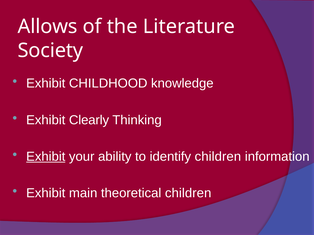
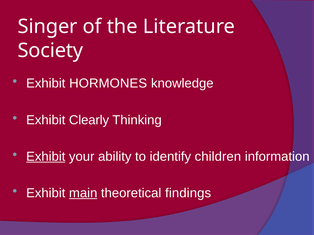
Allows: Allows -> Singer (48, 27)
CHILDHOOD: CHILDHOOD -> HORMONES (108, 84)
main underline: none -> present (83, 194)
theoretical children: children -> findings (188, 194)
